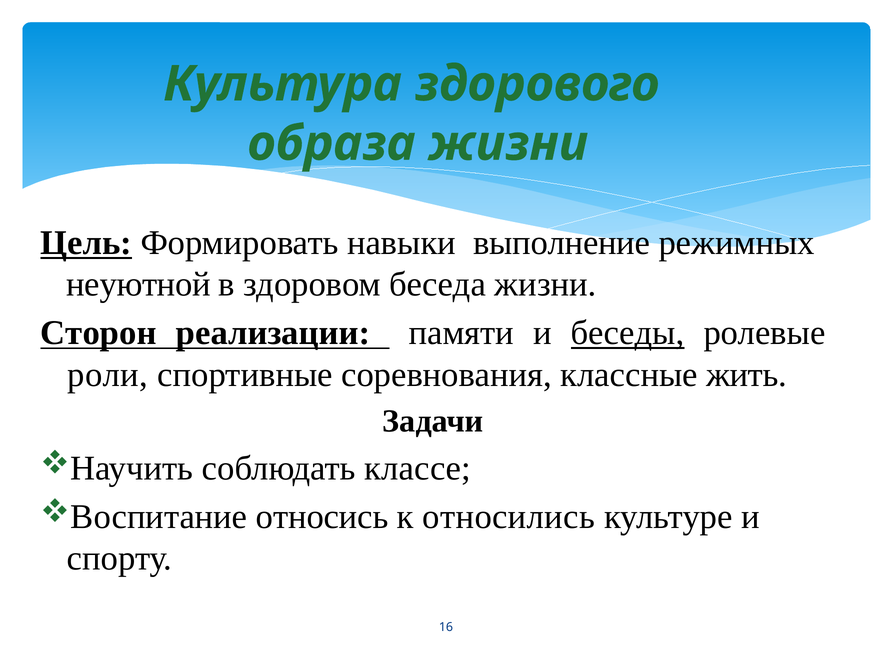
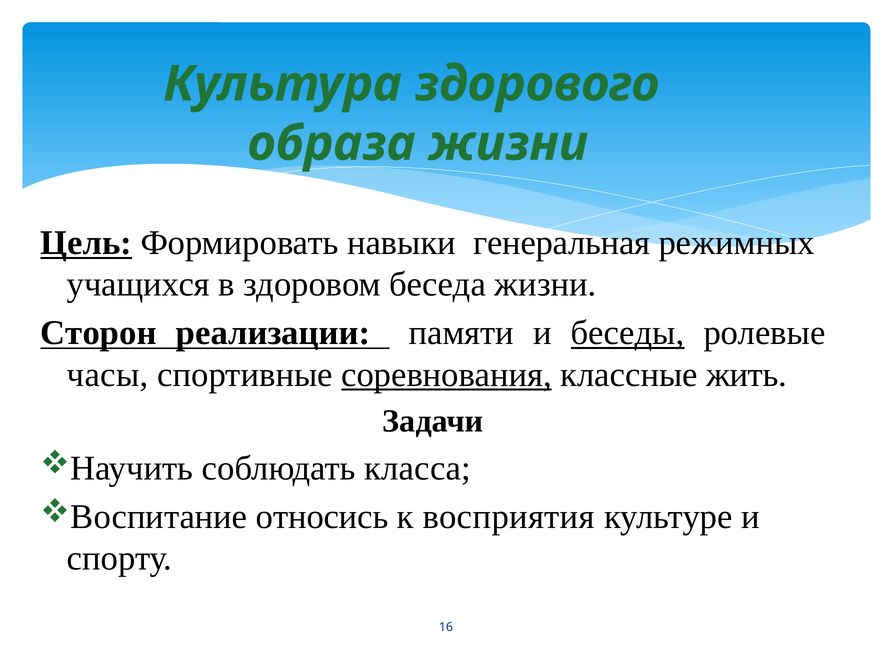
выполнение: выполнение -> генеральная (562, 243)
неуютной: неуютной -> учащихся (138, 284)
роли: роли -> часы (108, 375)
соревнования underline: none -> present (447, 375)
классе: классе -> класса (418, 468)
относились: относились -> восприятия (509, 517)
